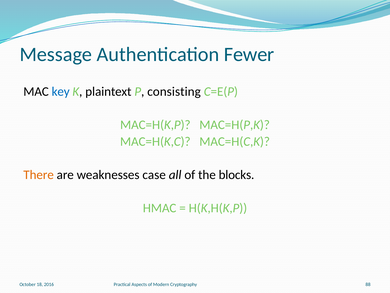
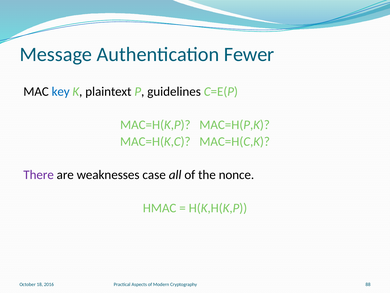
consisting: consisting -> guidelines (174, 91)
There colour: orange -> purple (39, 175)
blocks: blocks -> nonce (236, 175)
